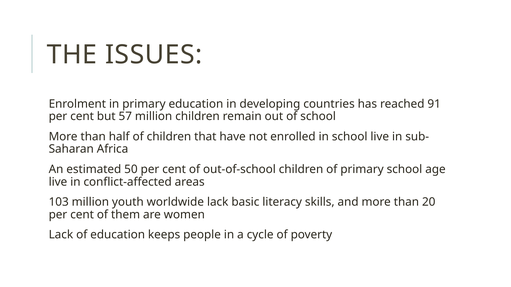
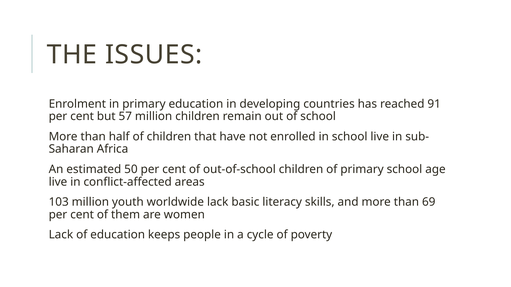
20: 20 -> 69 (429, 202)
